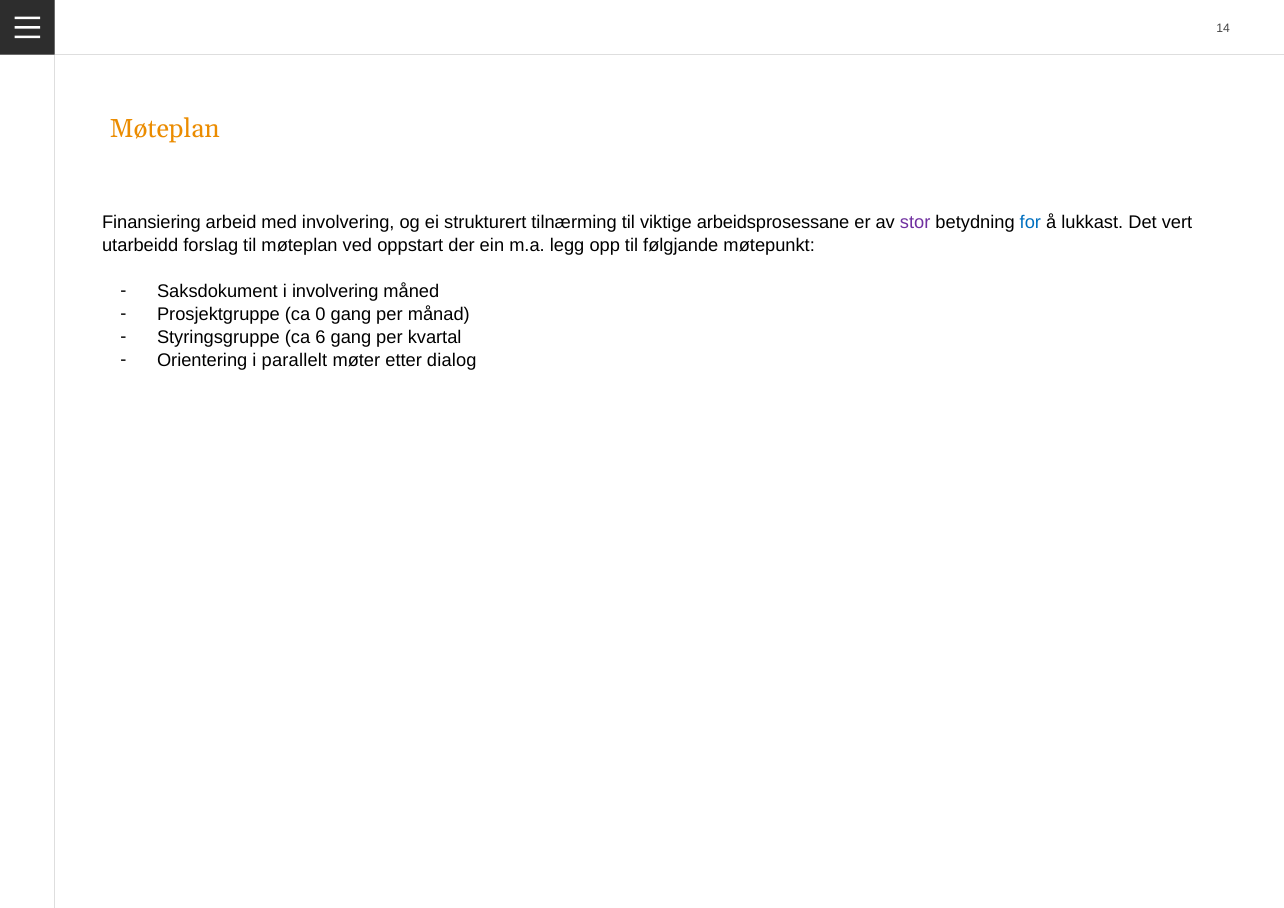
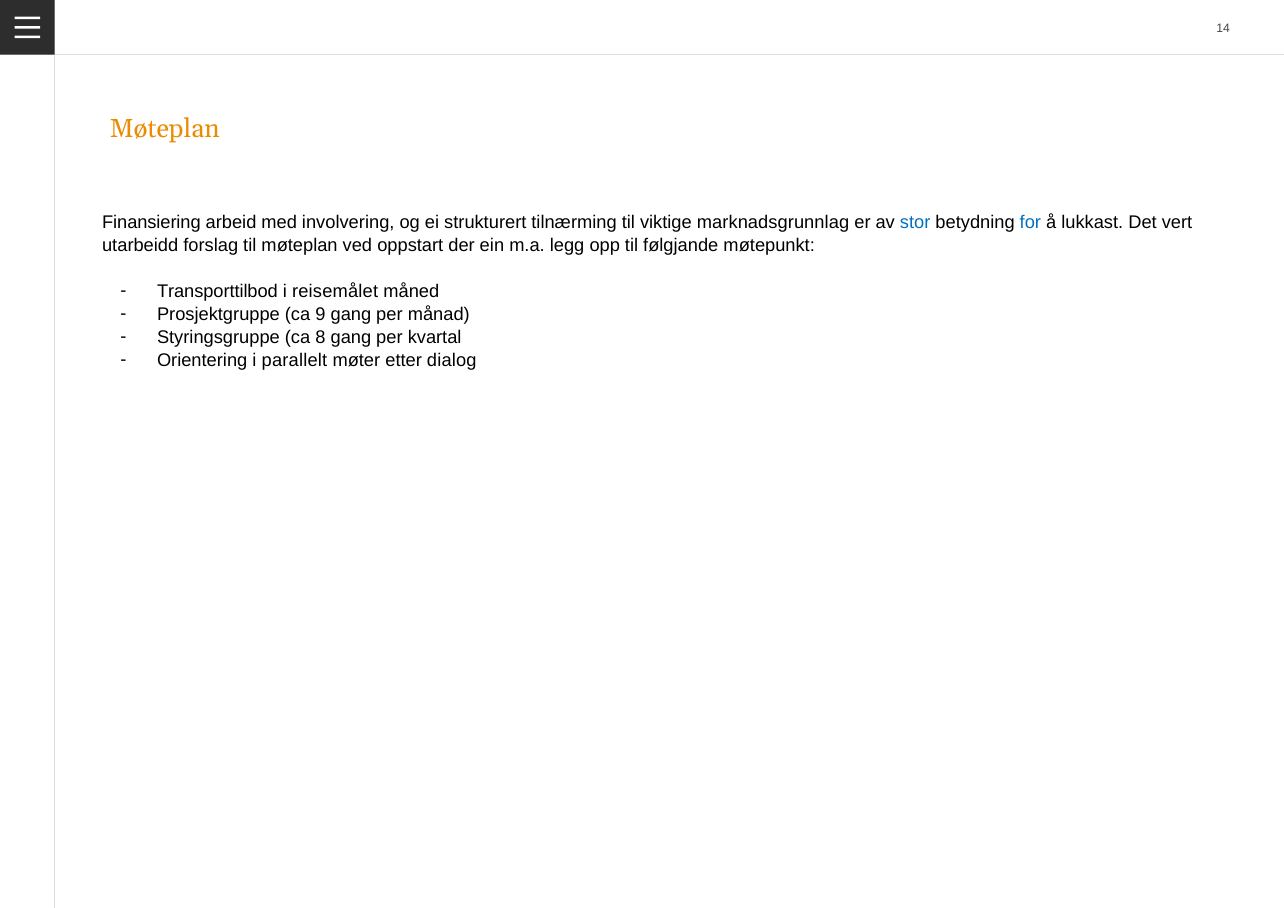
arbeidsprosessane: arbeidsprosessane -> marknadsgrunnlag (773, 222)
stor colour: purple -> blue (915, 222)
Saksdokument: Saksdokument -> Transporttilbod (217, 291)
i involvering: involvering -> reisemålet (335, 291)
0: 0 -> 9 (320, 314)
6: 6 -> 8 (320, 337)
